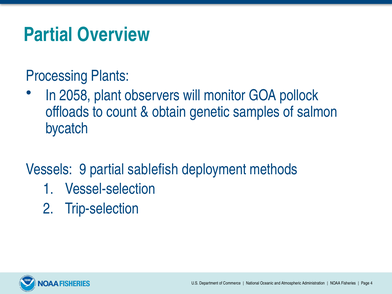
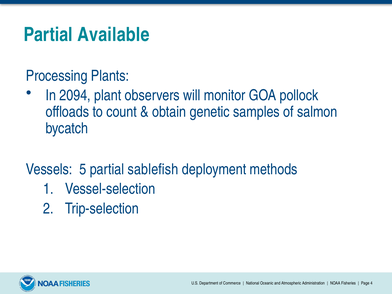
Overview: Overview -> Available (113, 35)
2058: 2058 -> 2094 (75, 95)
9: 9 -> 5 (83, 169)
